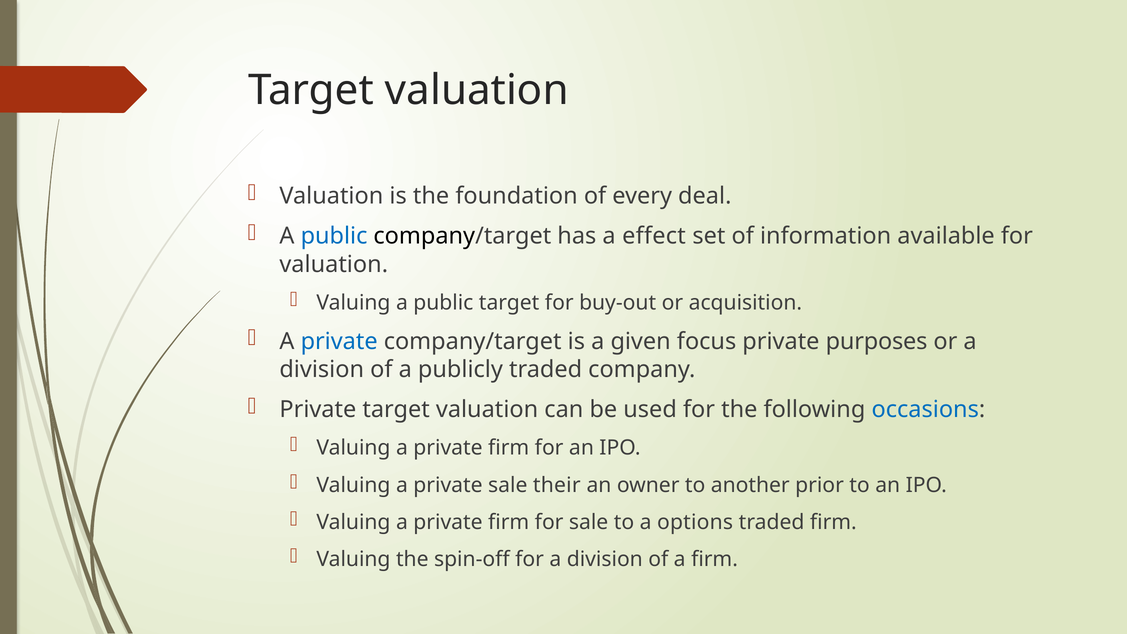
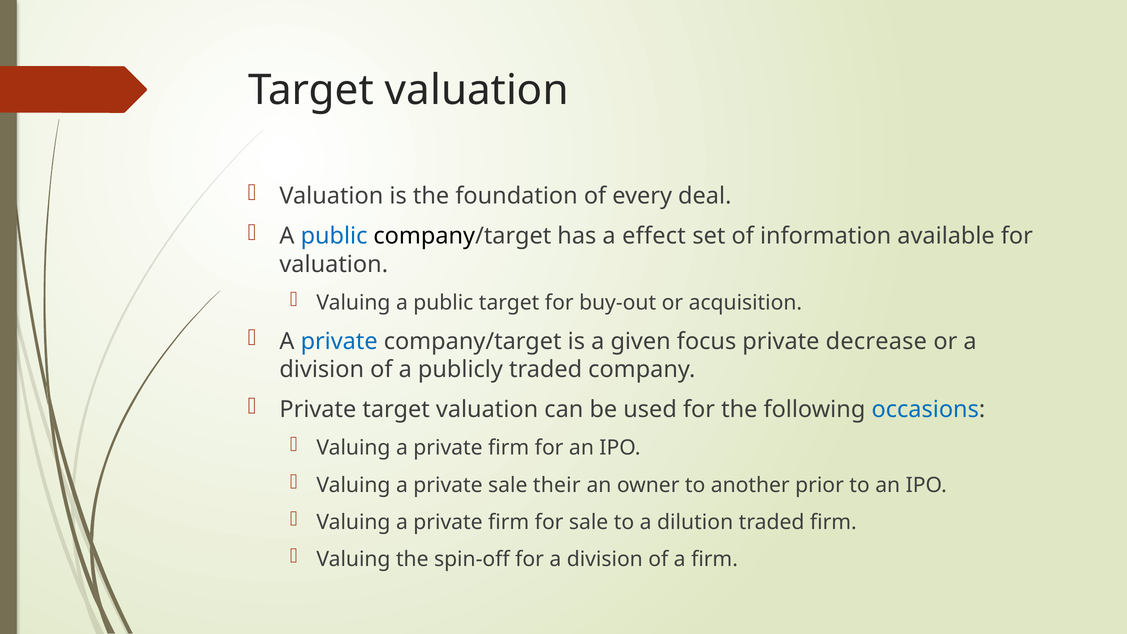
purposes: purposes -> decrease (876, 341)
options: options -> dilution (695, 522)
